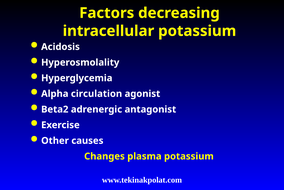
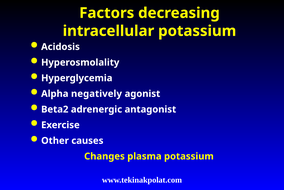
circulation: circulation -> negatively (96, 94)
